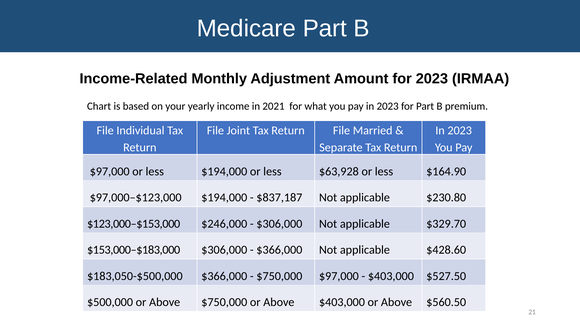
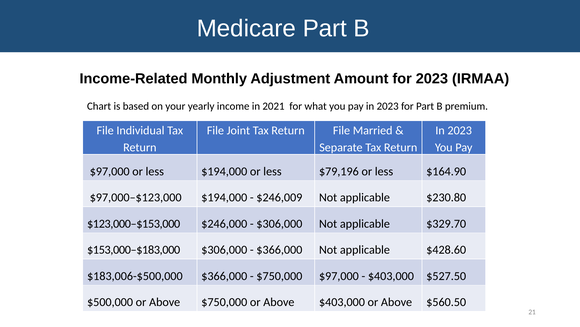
$63,928: $63,928 -> $79,196 (339, 171)
$837,187: $837,187 -> $246,009 (279, 197)
$183,050-$500,000: $183,050-$500,000 -> $183,006-$500,000 (135, 275)
